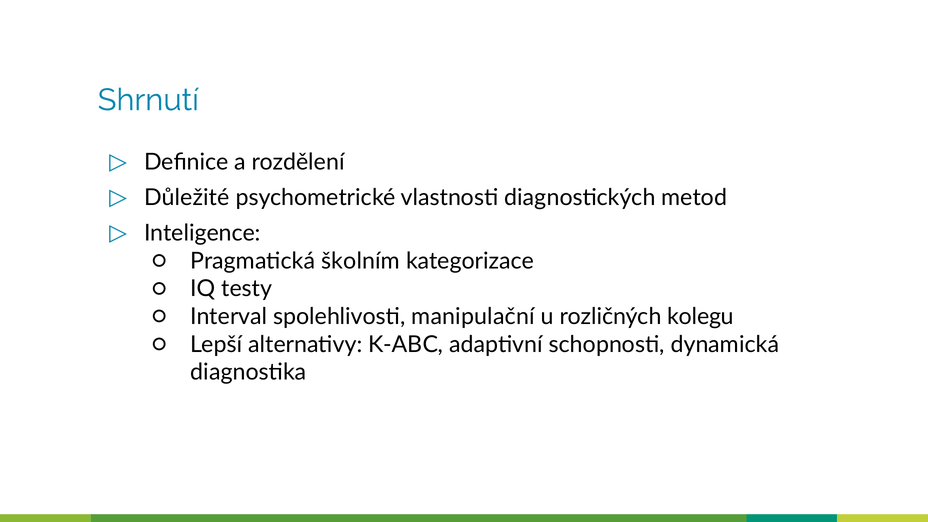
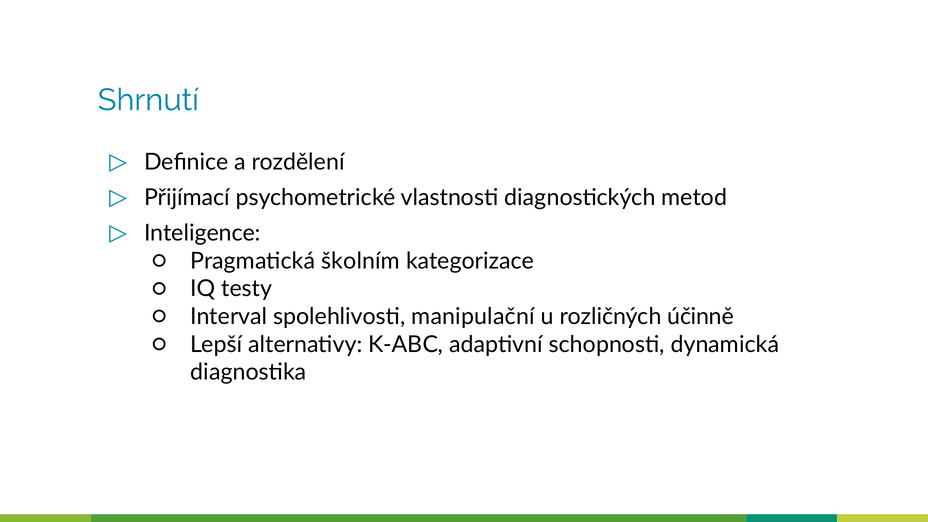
Důležité: Důležité -> Přijímací (187, 197)
kolegu: kolegu -> účinně (701, 317)
